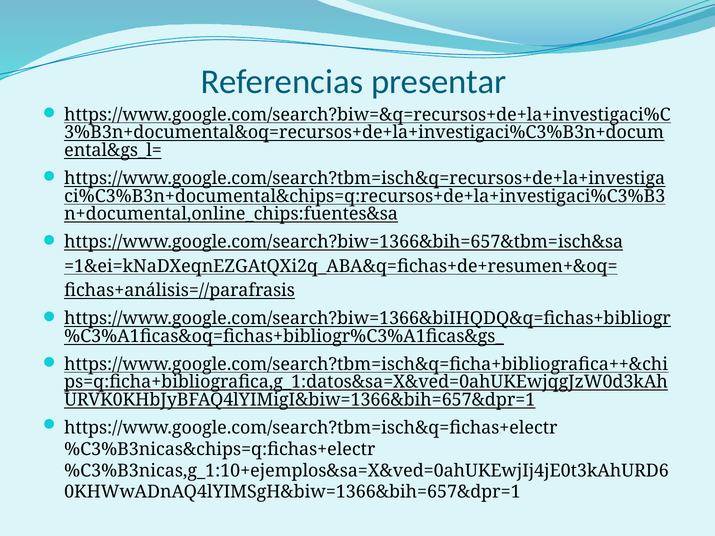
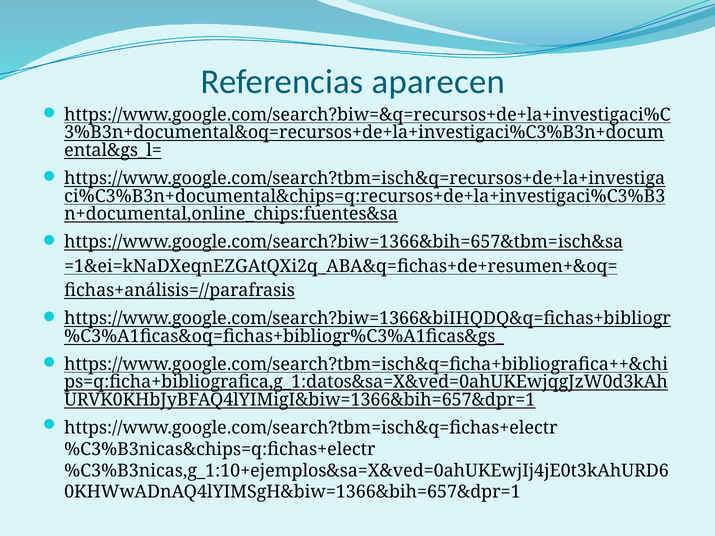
presentar: presentar -> aparecen (438, 82)
